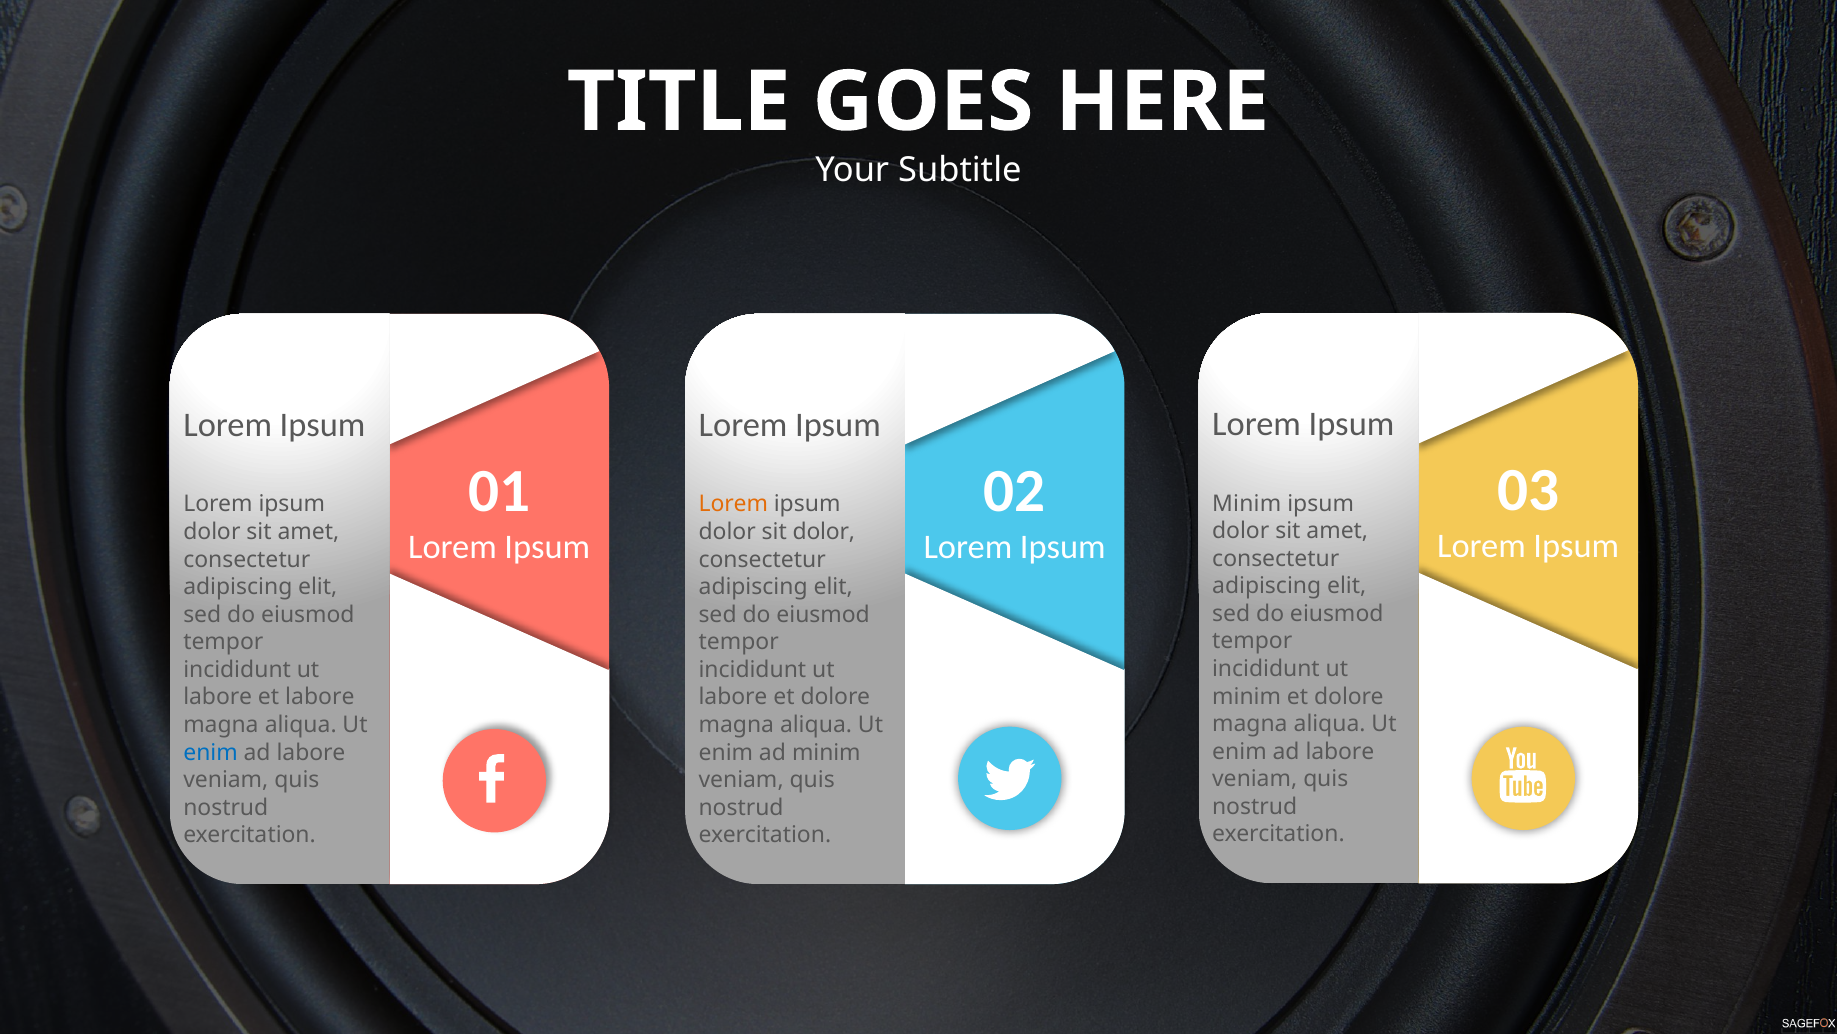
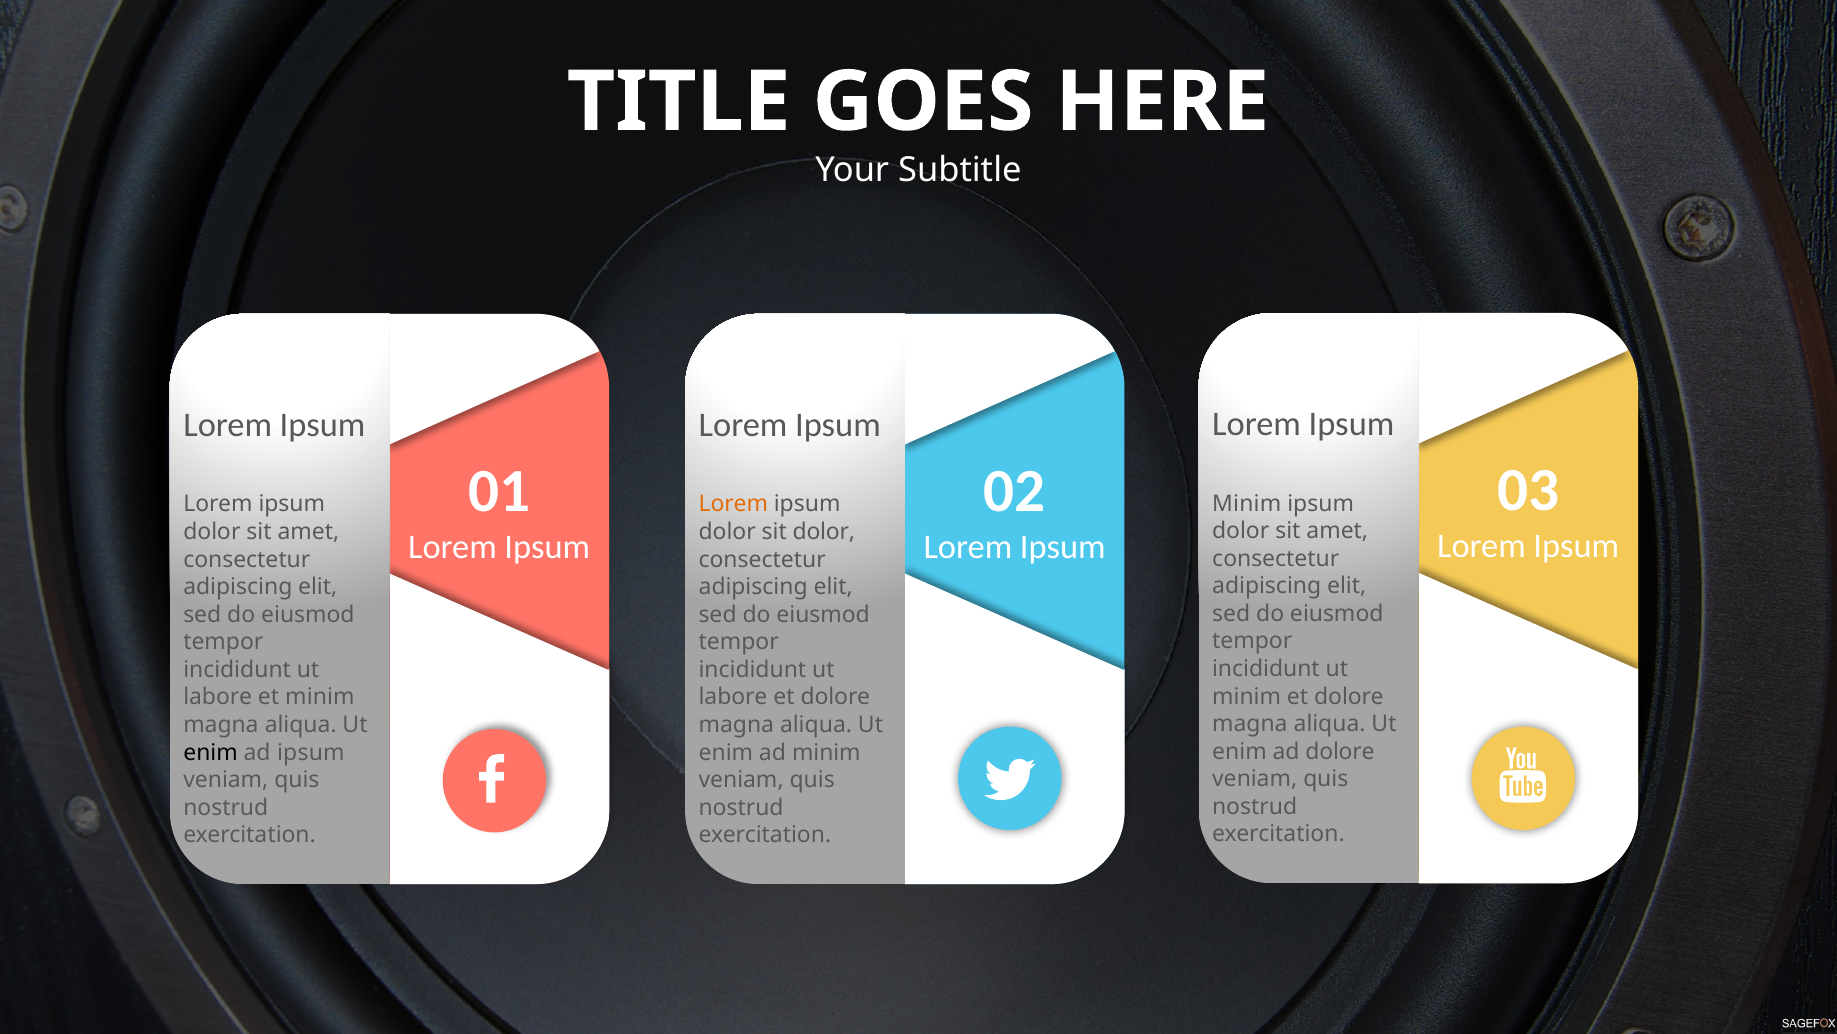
et labore: labore -> minim (320, 697)
labore: labore -> dolore (1340, 751)
enim colour: blue -> black (211, 752)
labore: labore -> ipsum (311, 752)
